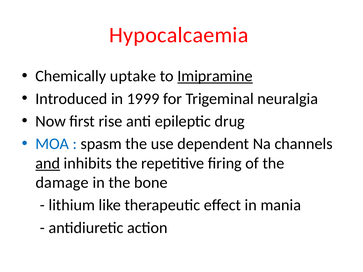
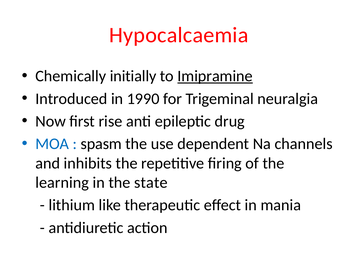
uptake: uptake -> initially (133, 76)
1999: 1999 -> 1990 (143, 99)
and underline: present -> none (48, 163)
damage: damage -> learning (62, 183)
bone: bone -> state (151, 183)
